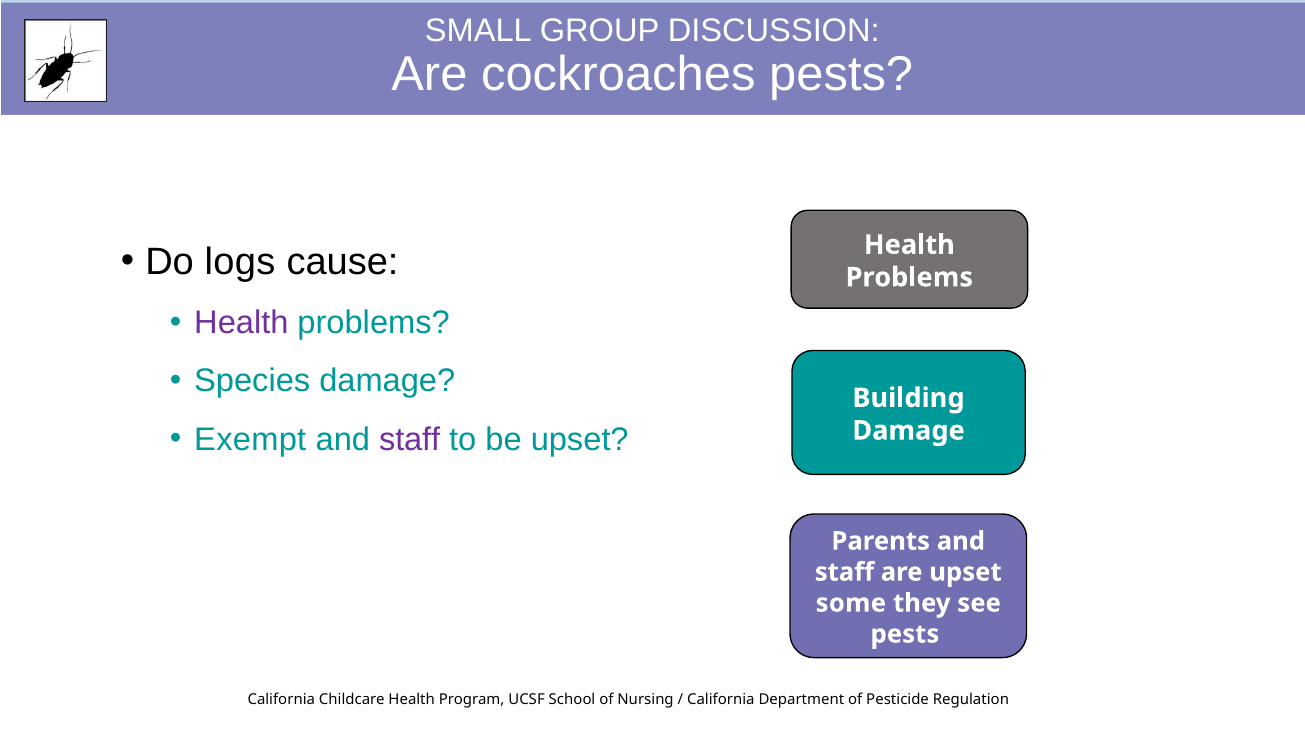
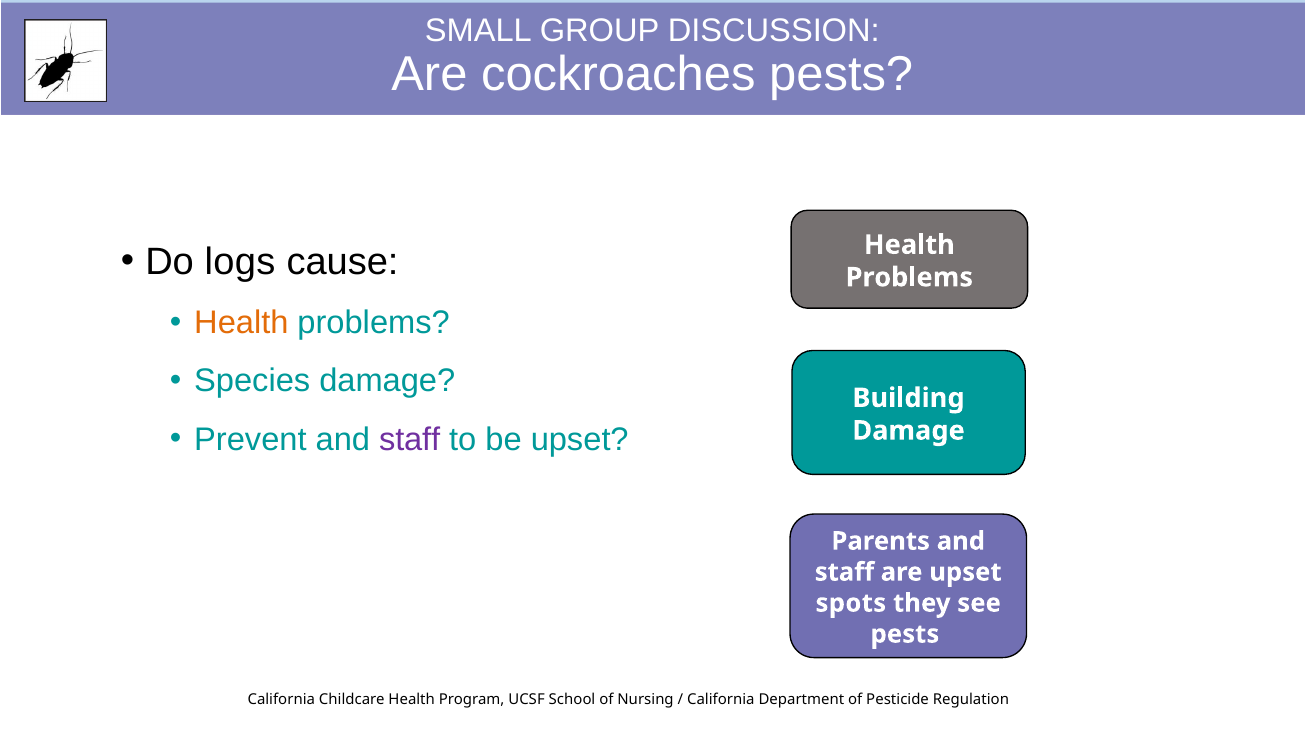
Health colour: purple -> orange (241, 323)
Exempt: Exempt -> Prevent (250, 440)
some: some -> spots (851, 603)
